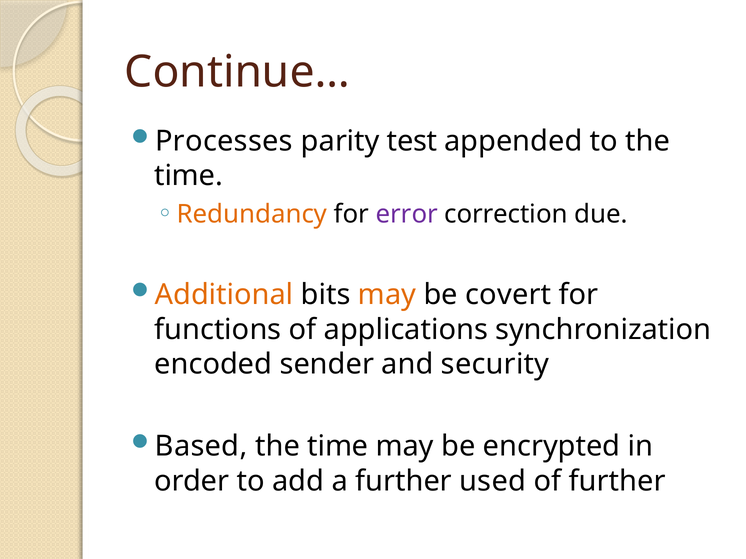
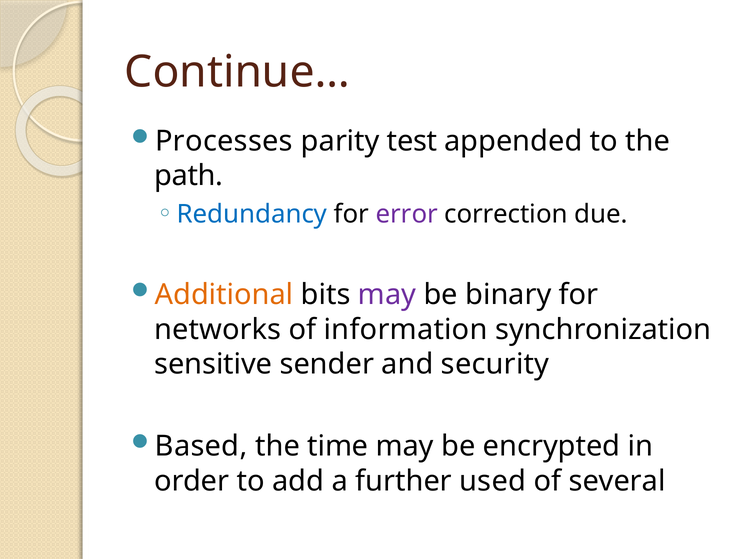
time: time -> path (189, 176)
Redundancy colour: orange -> blue (252, 215)
may colour: orange -> purple (387, 295)
covert: covert -> binary (508, 295)
functions: functions -> networks (218, 330)
applications: applications -> information (406, 330)
encoded: encoded -> sensitive (213, 365)
of further: further -> several (617, 482)
